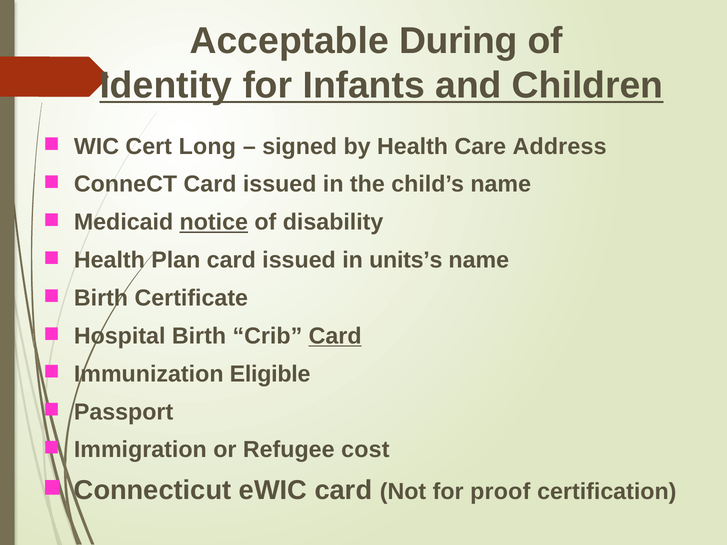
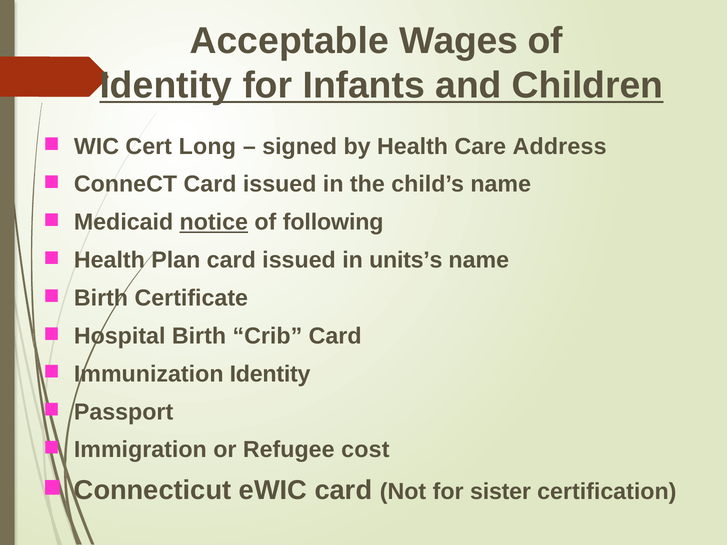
During: During -> Wages (458, 41)
disability: disability -> following (333, 222)
Card underline: present -> none (335, 336)
Immunization Eligible: Eligible -> Identity (270, 374)
proof: proof -> sister (501, 492)
